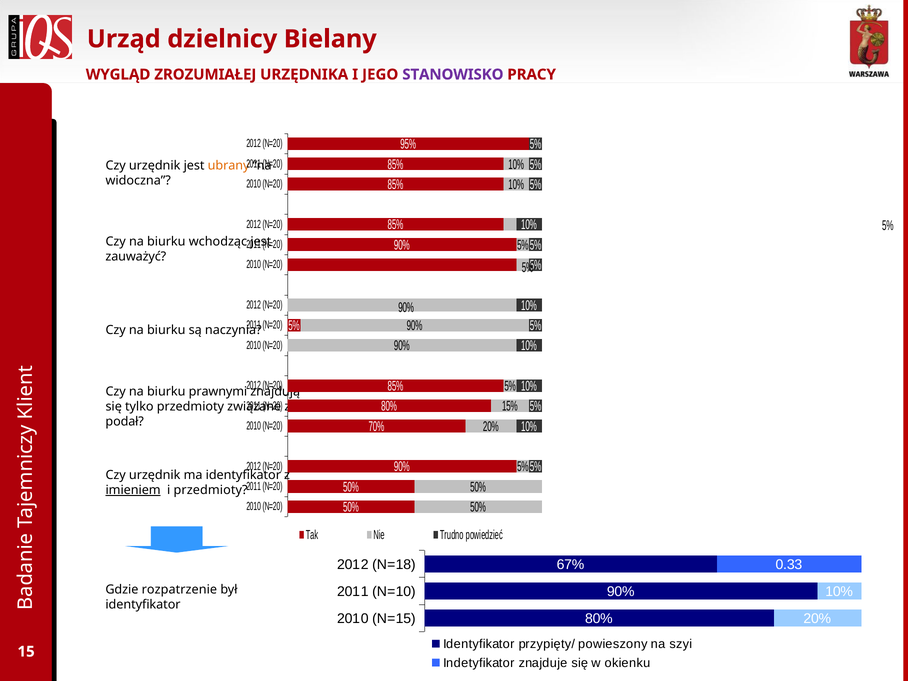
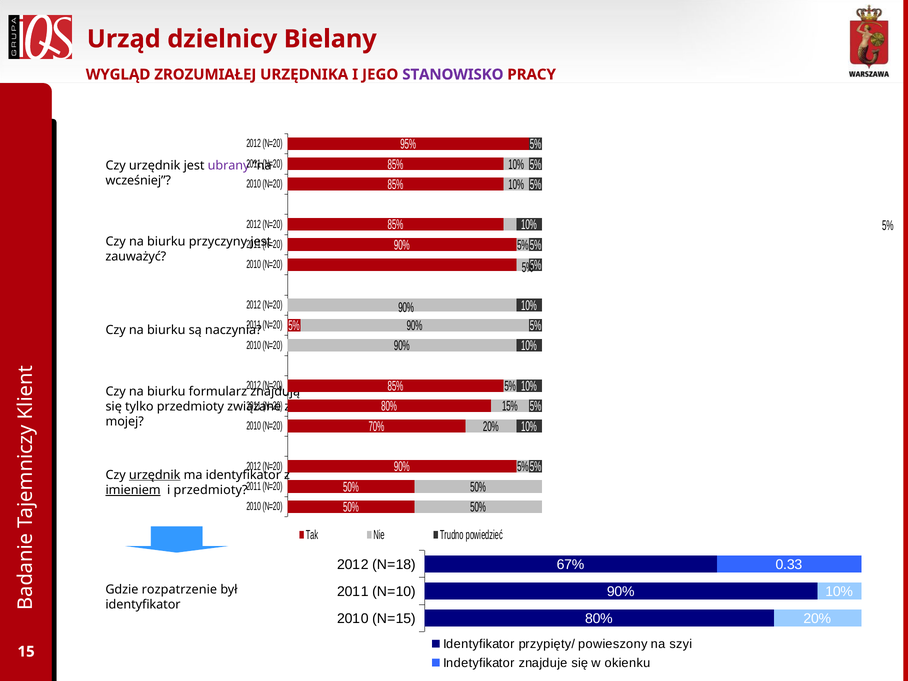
ubrany colour: orange -> purple (229, 166)
widoczna: widoczna -> wcześniej (138, 181)
wchodząc: wchodząc -> przyczyny (218, 242)
prawnymi: prawnymi -> formularz (218, 391)
podał: podał -> mojej (125, 422)
urzędnik underline: none -> present (155, 475)
